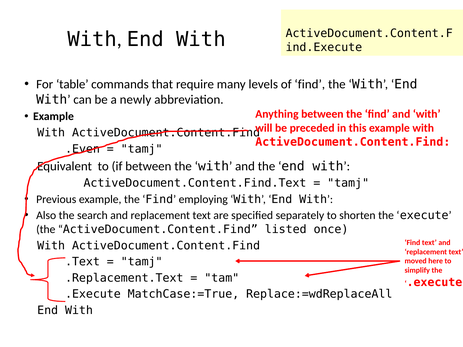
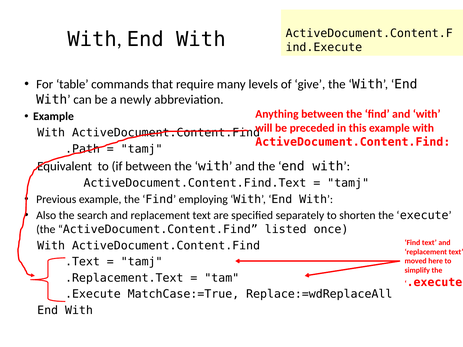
of find: find -> give (310, 84)
.Even: .Even -> .Path (82, 149)
